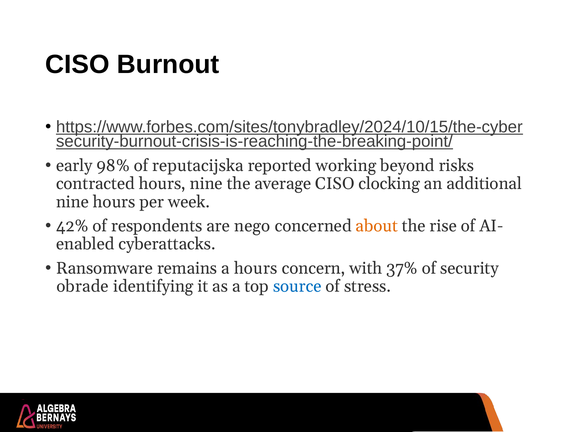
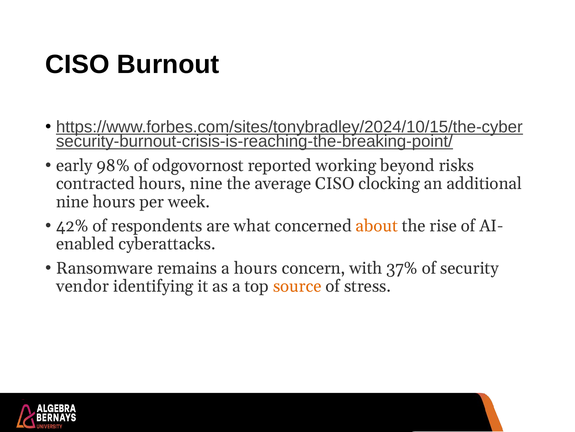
reputacijska: reputacijska -> odgovornost (198, 165)
nego: nego -> what (252, 226)
obrade: obrade -> vendor (83, 286)
source colour: blue -> orange (297, 286)
